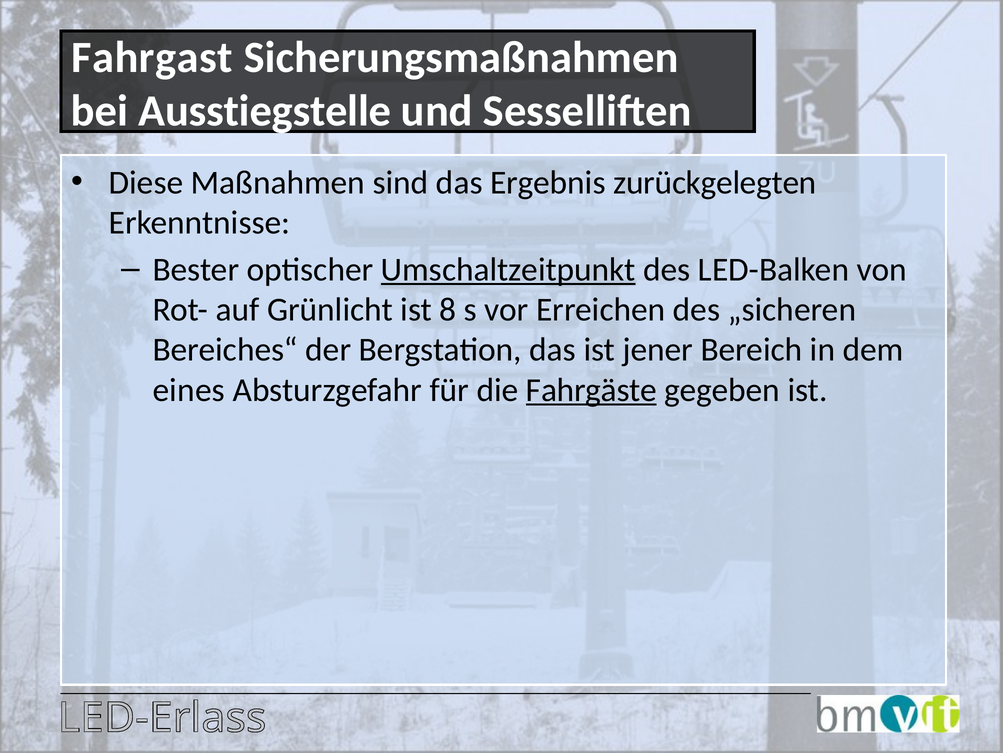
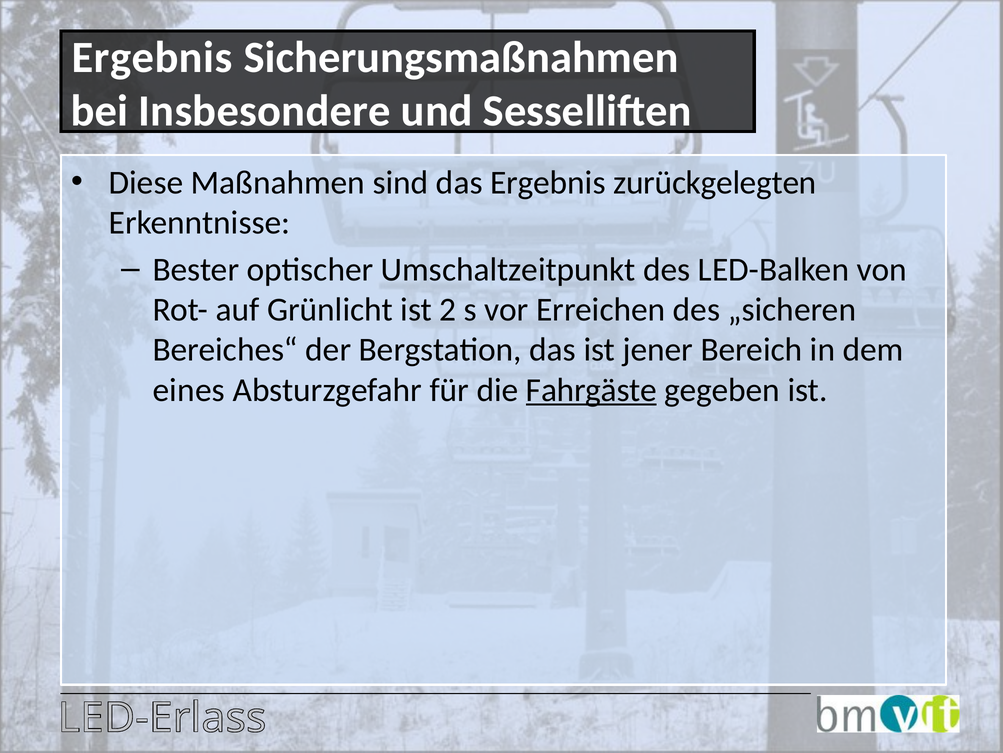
Fahrgast: Fahrgast -> Ergebnis (152, 58)
Ausstiegstelle: Ausstiegstelle -> Insbesondere (265, 111)
Umschaltzeitpunkt underline: present -> none (508, 269)
8: 8 -> 2 (448, 309)
